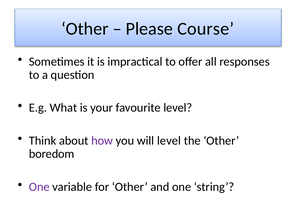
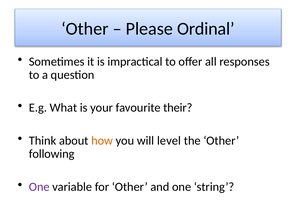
Course: Course -> Ordinal (206, 29)
favourite level: level -> their (178, 108)
how colour: purple -> orange (102, 141)
boredom: boredom -> following (52, 154)
